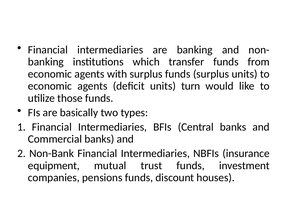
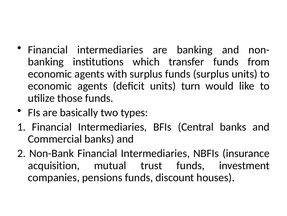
equipment: equipment -> acquisition (54, 165)
